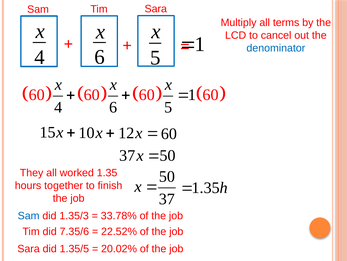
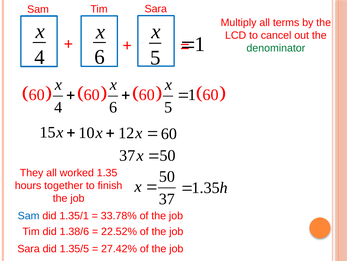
denominator colour: blue -> green (276, 48)
1.35/3: 1.35/3 -> 1.35/1 (74, 215)
7.35/6: 7.35/6 -> 1.38/6 (74, 231)
20.02%: 20.02% -> 27.42% (119, 248)
